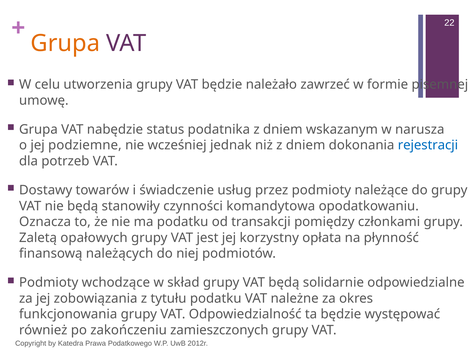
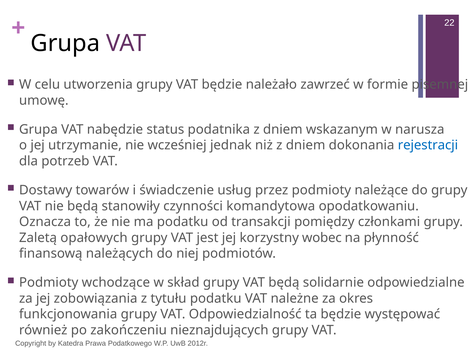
Grupa colour: orange -> black (65, 43)
podziemne: podziemne -> utrzymanie (85, 145)
opłata: opłata -> wobec (322, 237)
zamieszczonych: zamieszczonych -> nieznajdujących (219, 330)
